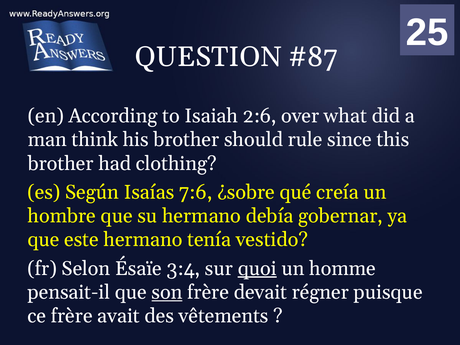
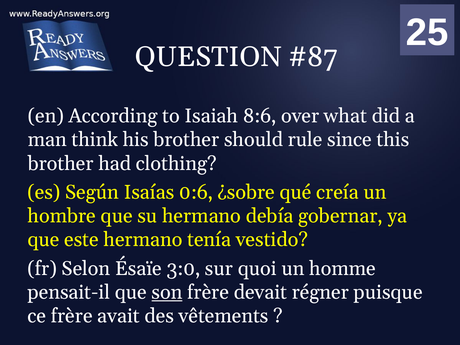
2:6: 2:6 -> 8:6 (260, 116)
7:6: 7:6 -> 0:6 (196, 192)
3:4: 3:4 -> 3:0 (183, 269)
quoi underline: present -> none (257, 269)
